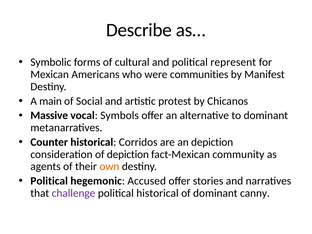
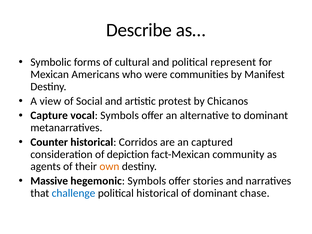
main: main -> view (50, 101)
Massive: Massive -> Capture (49, 115)
an depiction: depiction -> captured (212, 142)
Political: Political -> Massive (49, 181)
hegemonic Accused: Accused -> Symbols (147, 181)
challenge colour: purple -> blue (74, 193)
canny: canny -> chase (255, 193)
